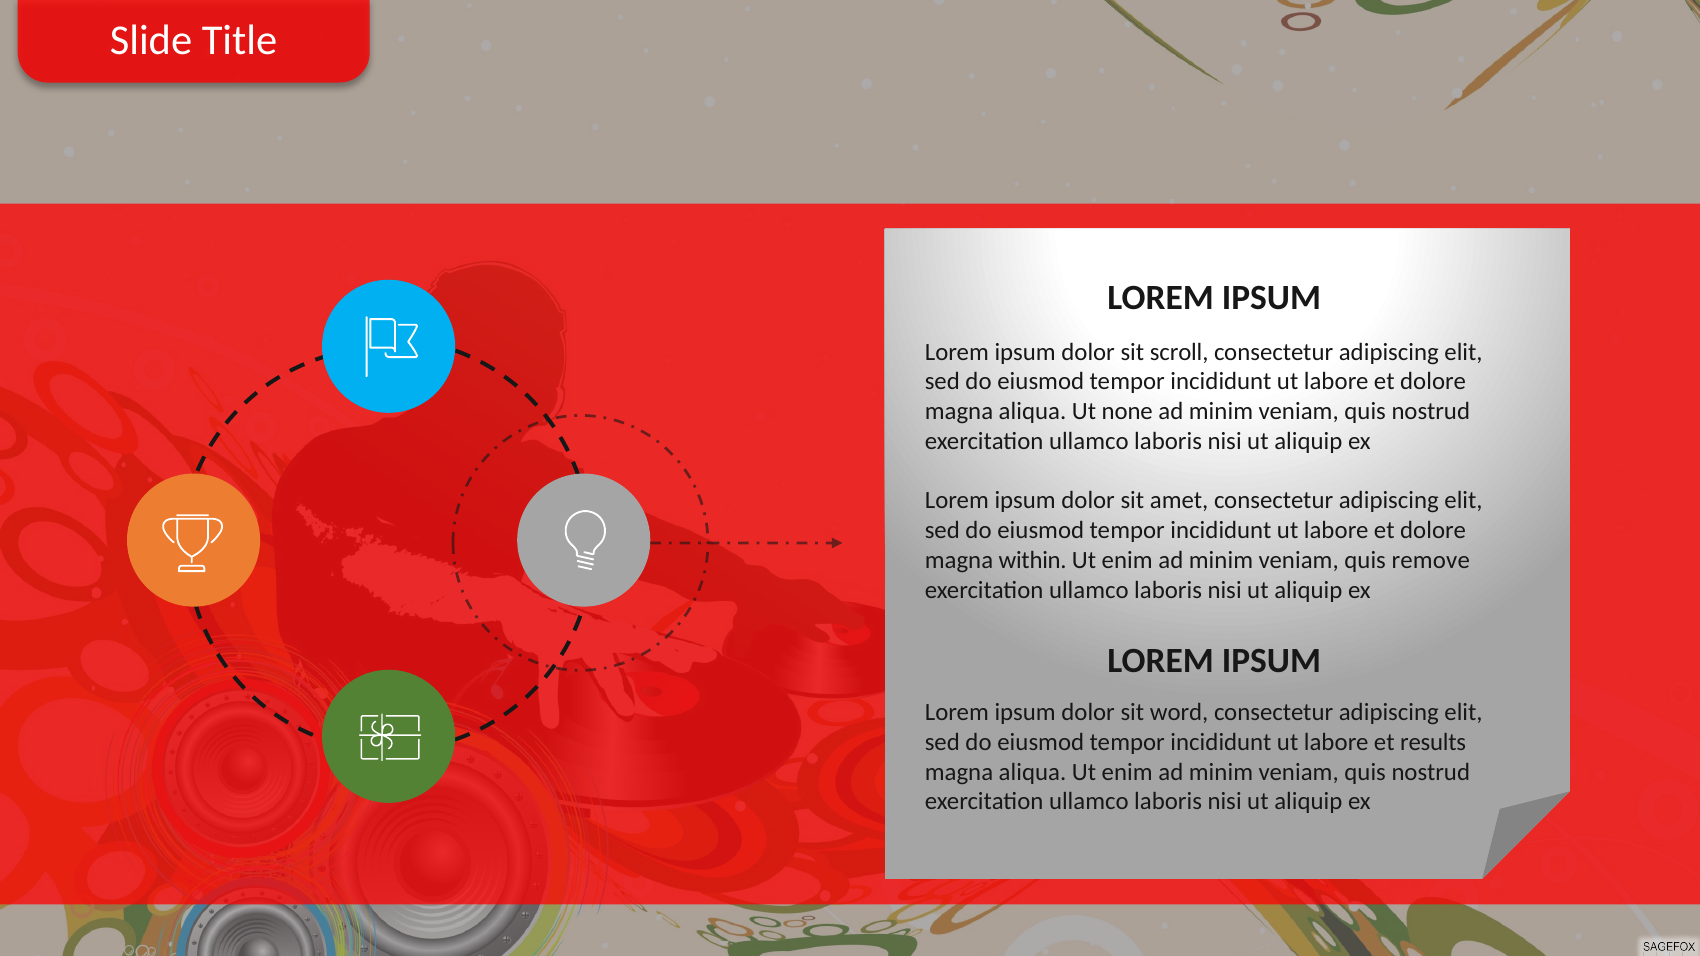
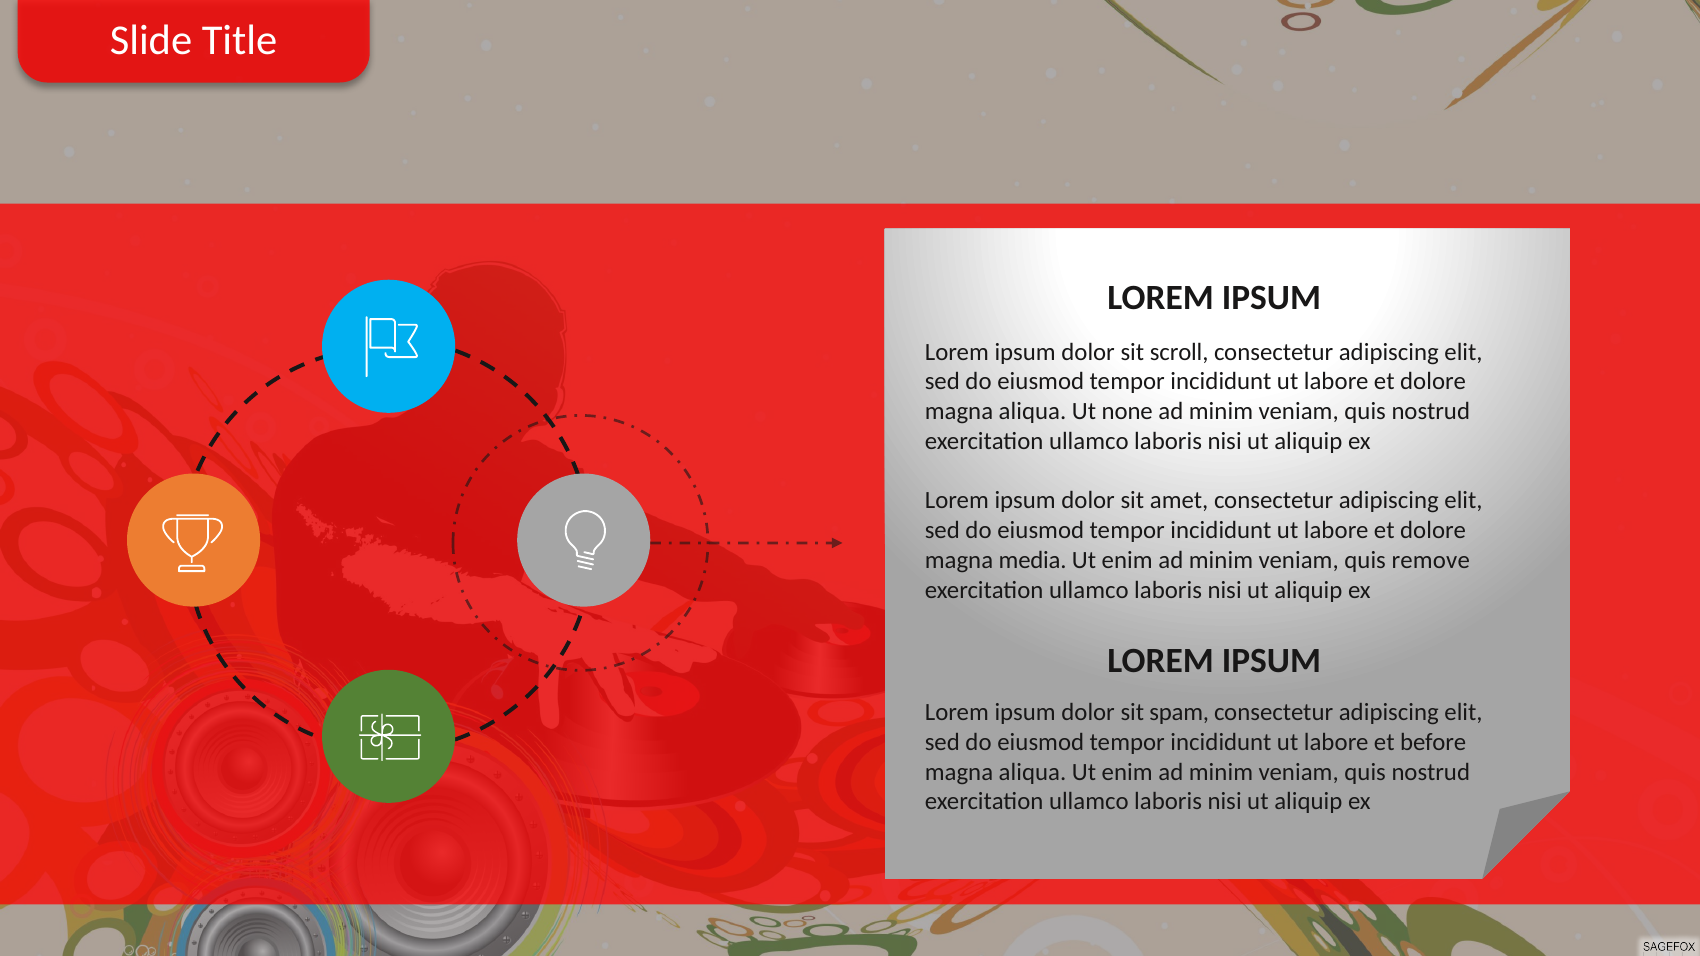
within: within -> media (1033, 560)
word: word -> spam (1179, 713)
results: results -> before (1433, 742)
